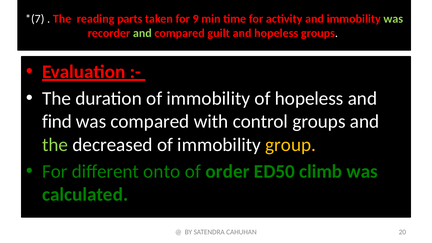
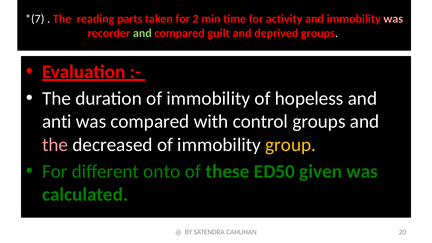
9: 9 -> 2 (196, 19)
was colour: light green -> pink (393, 19)
and hopeless: hopeless -> deprived (276, 33)
find: find -> anti (57, 122)
the colour: light green -> pink (55, 145)
order: order -> these (227, 172)
climb: climb -> given (321, 172)
